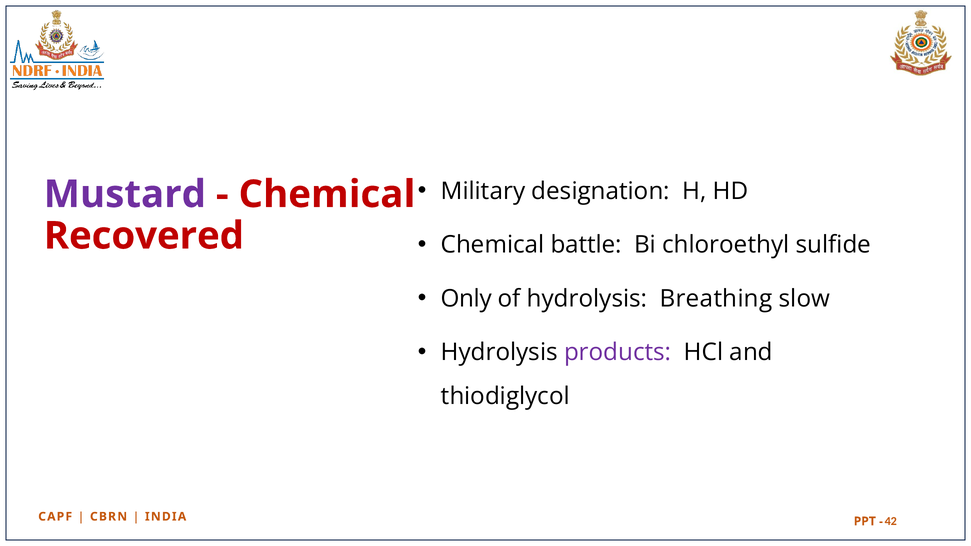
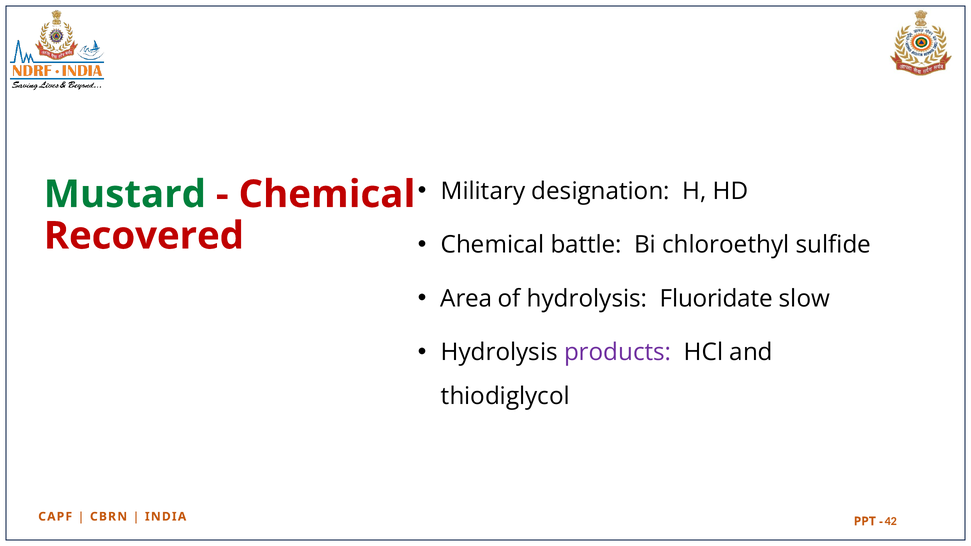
Mustard colour: purple -> green (125, 194)
Only: Only -> Area (466, 299)
Breathing: Breathing -> Fluoridate (716, 299)
